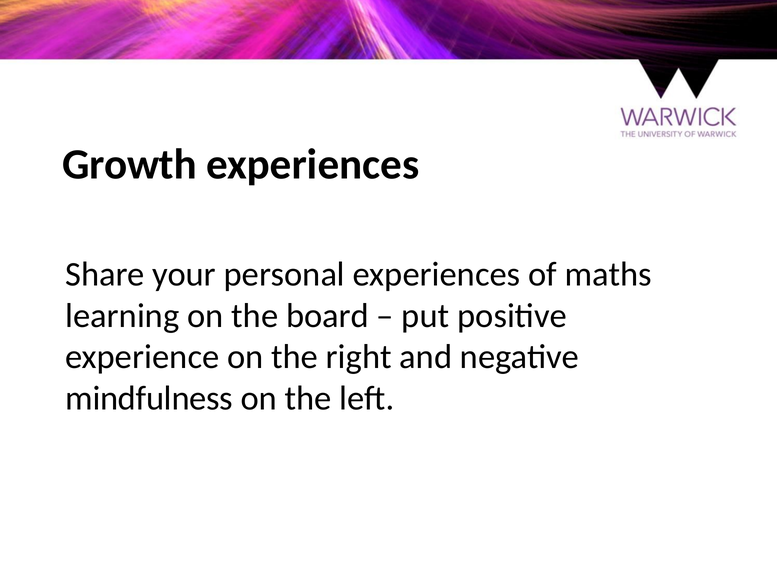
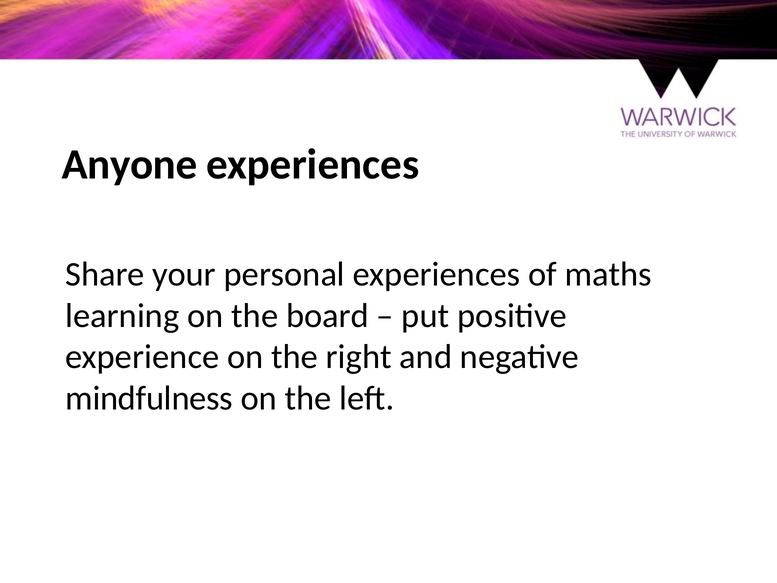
Growth: Growth -> Anyone (129, 165)
